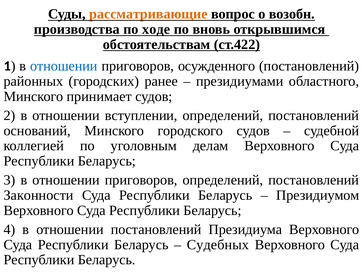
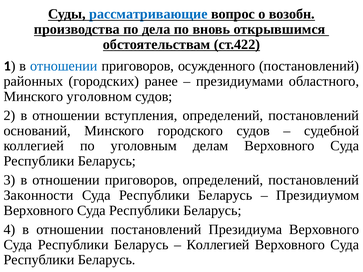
рассматривающие colour: orange -> blue (148, 14)
ходе: ходе -> дела (156, 29)
принимает: принимает -> уголовном (99, 96)
вступлении: вступлении -> вступления (141, 116)
Судебных: Судебных -> Коллегией (218, 245)
